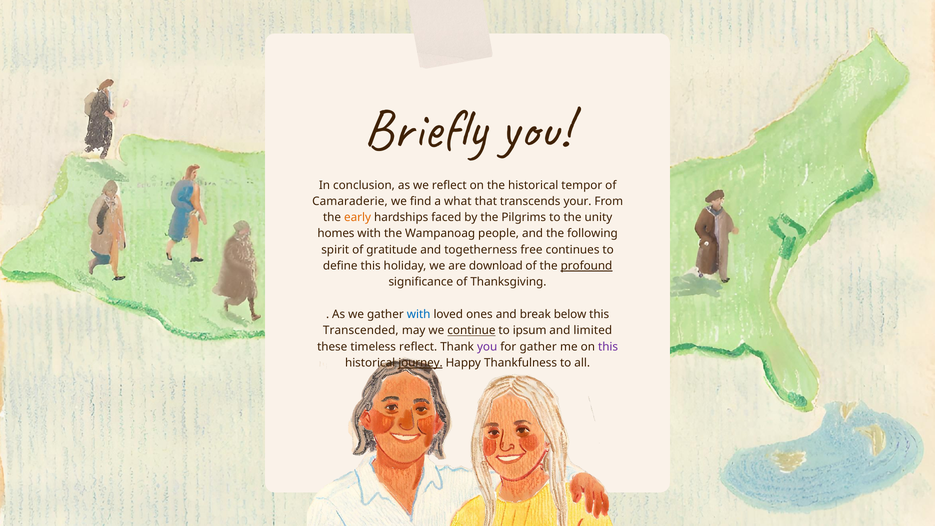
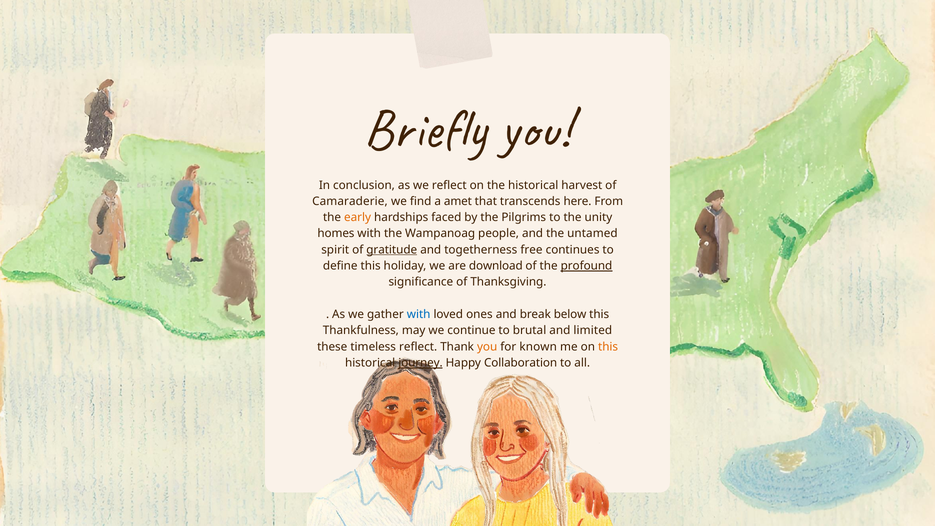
tempor: tempor -> harvest (582, 185)
what: what -> amet (458, 201)
your: your -> here (578, 201)
following: following -> untamed (592, 234)
gratitude underline: none -> present (392, 250)
Transcended: Transcended -> Thankfulness (361, 331)
continue underline: present -> none (471, 331)
ipsum: ipsum -> brutal (530, 331)
you colour: purple -> orange (487, 347)
for gather: gather -> known (538, 347)
this colour: purple -> orange (608, 347)
Thankfulness: Thankfulness -> Collaboration (521, 363)
